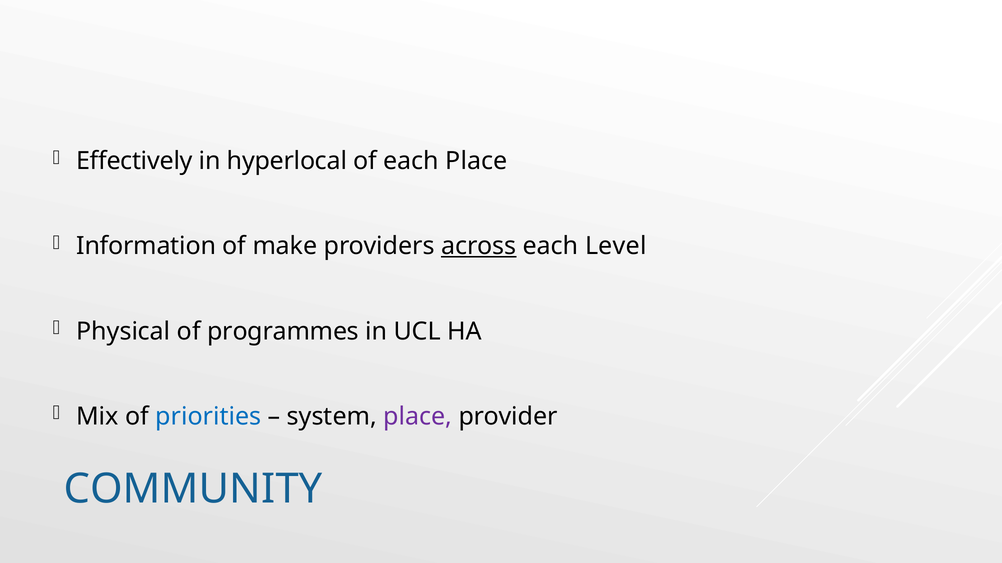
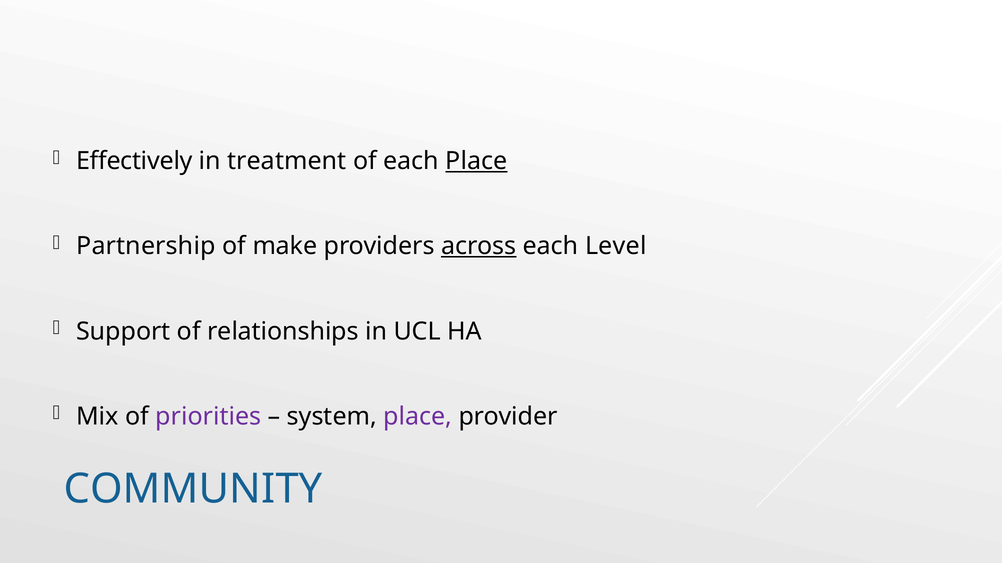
hyperlocal: hyperlocal -> treatment (287, 161)
Place underline: none -> present (476, 161)
Information: Information -> Partnership (146, 246)
Physical: Physical -> Support (123, 332)
programmes: programmes -> relationships (283, 332)
priorities colour: blue -> purple (208, 417)
